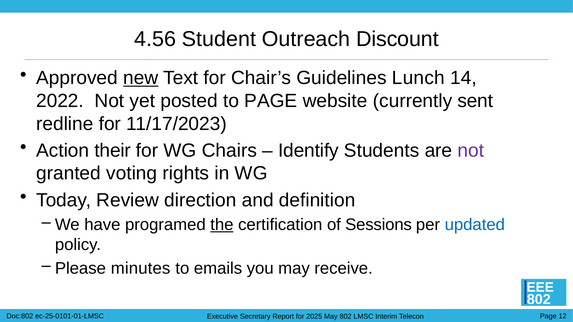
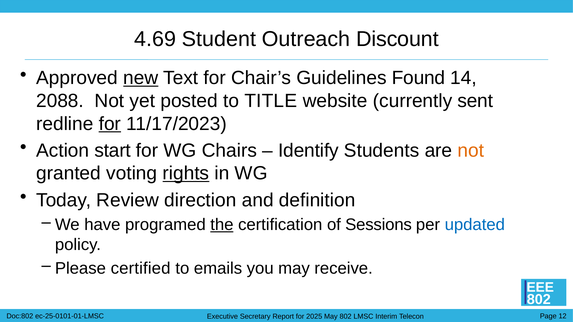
4.56: 4.56 -> 4.69 (155, 39)
Lunch: Lunch -> Found (419, 78)
2022: 2022 -> 2088 (60, 101)
to PAGE: PAGE -> TITLE (271, 101)
for underline: none -> present (110, 124)
their: their -> start (113, 151)
not colour: purple -> orange (471, 151)
rights underline: none -> present (186, 174)
minutes: minutes -> certified (141, 268)
